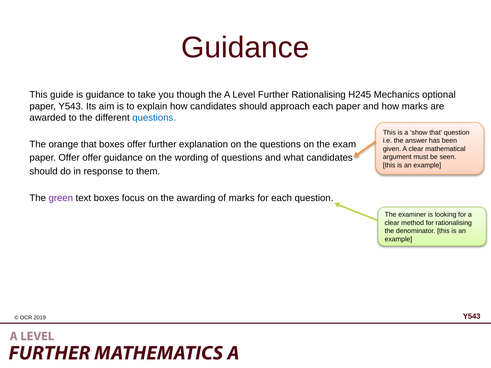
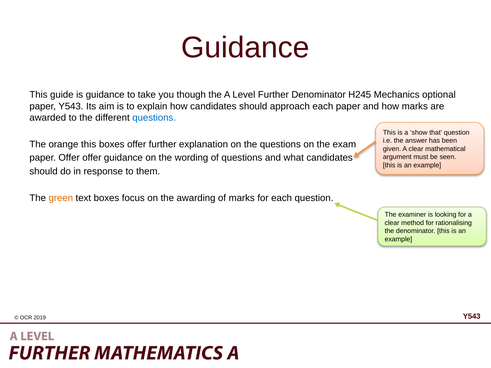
Further Rationalising: Rationalising -> Denominator (319, 95)
orange that: that -> this (89, 145)
green colour: purple -> orange (61, 198)
